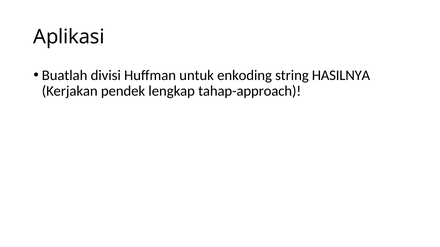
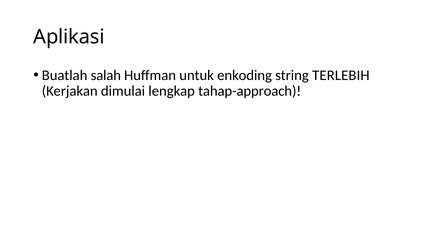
divisi: divisi -> salah (106, 75)
HASILNYA: HASILNYA -> TERLEBIH (341, 75)
pendek: pendek -> dimulai (123, 91)
